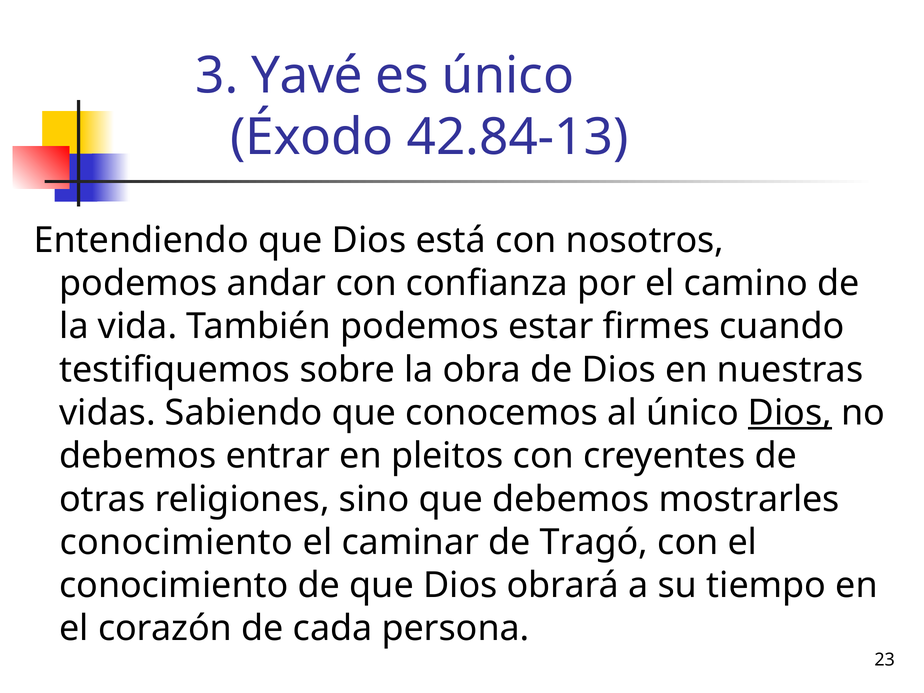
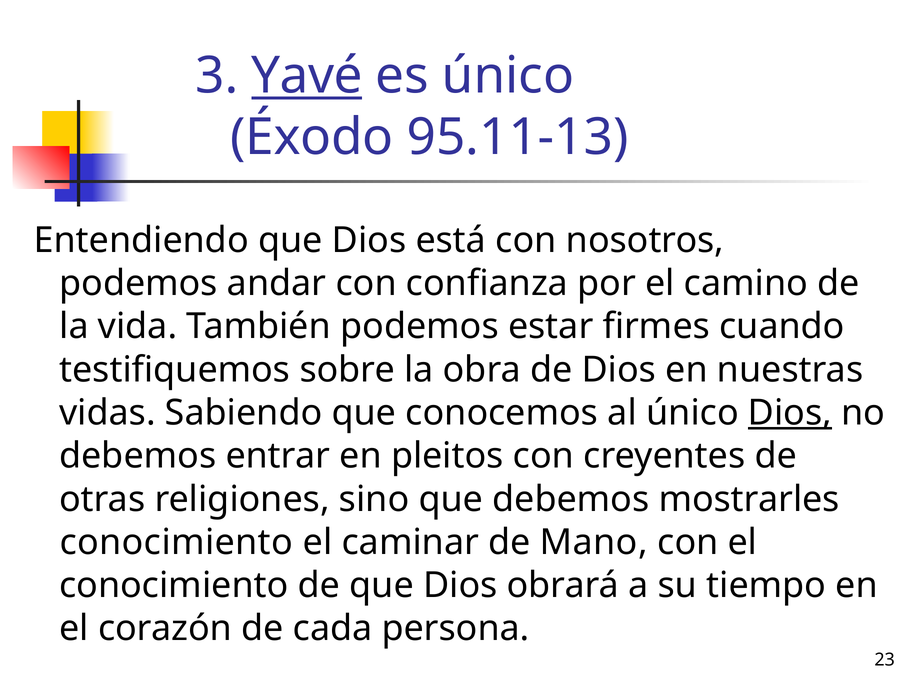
Yavé underline: none -> present (307, 76)
42.84-13: 42.84-13 -> 95.11-13 (518, 138)
Tragó: Tragó -> Mano (594, 542)
